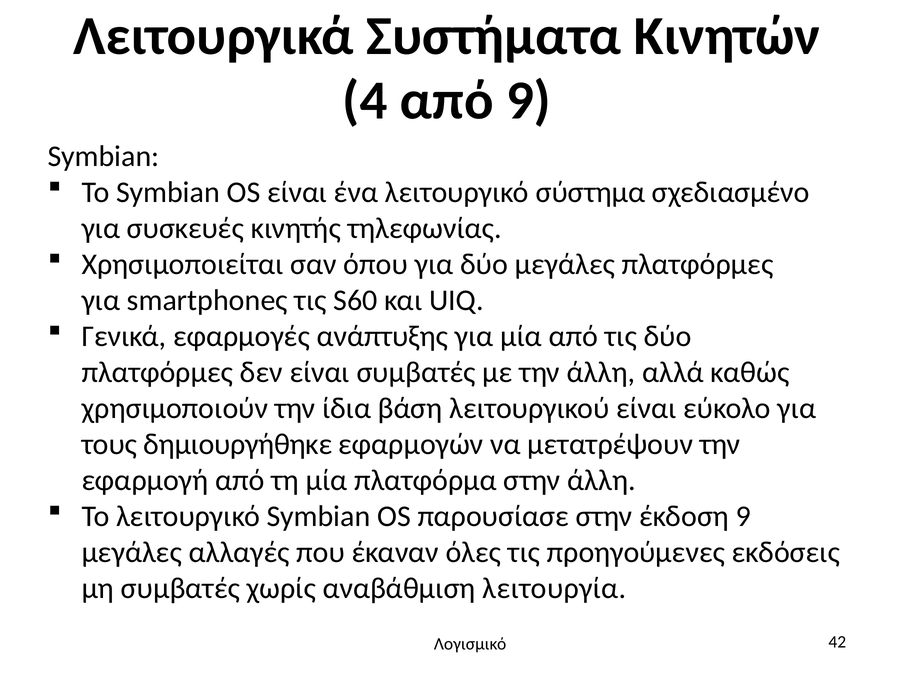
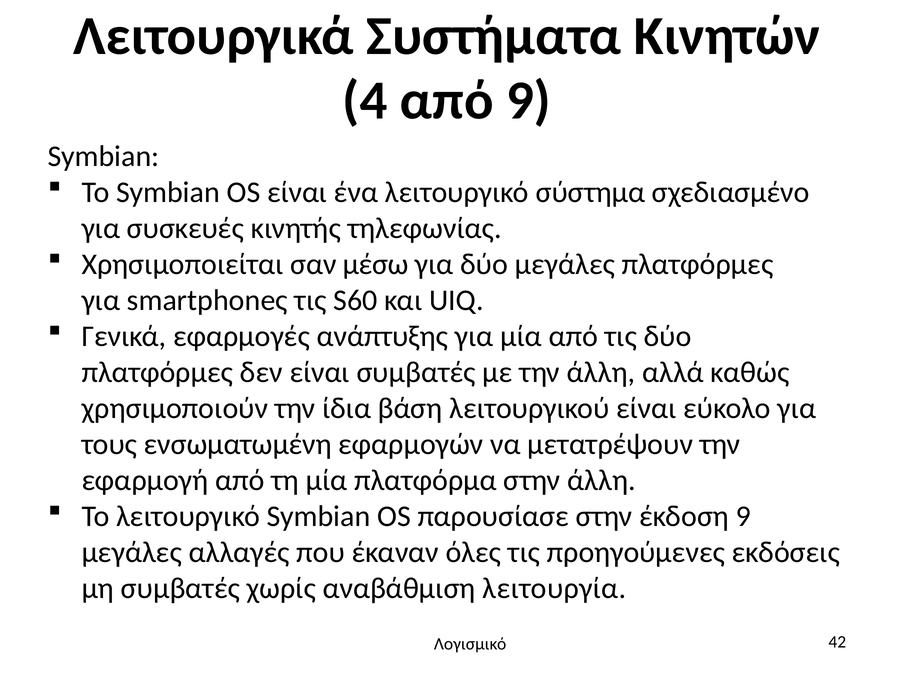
όπου: όπου -> μέσω (376, 264)
δημιουργήθηκε: δημιουργήθηκε -> ενσωματωμένη (238, 444)
